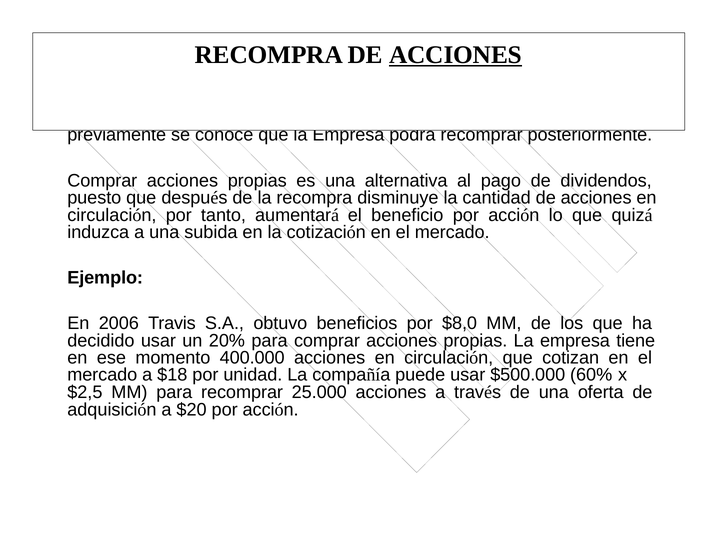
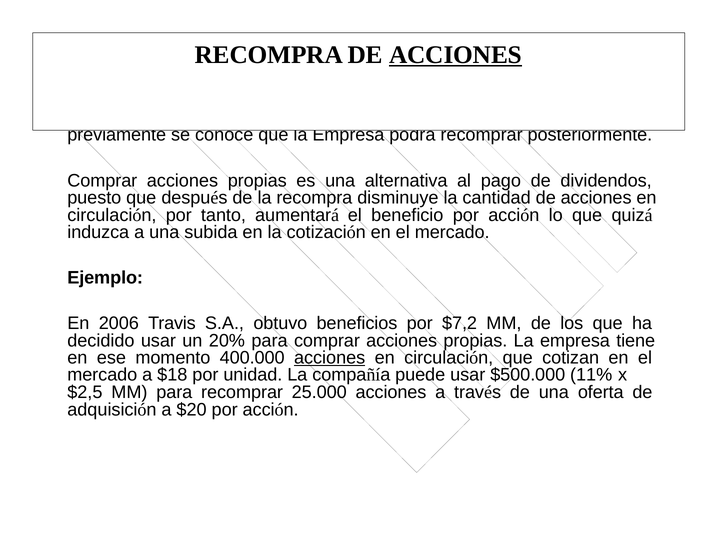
$8,0: $8,0 -> $7,2 (460, 323)
acciones underline: none -> present (330, 358)
60%: 60% -> 11% (591, 375)
